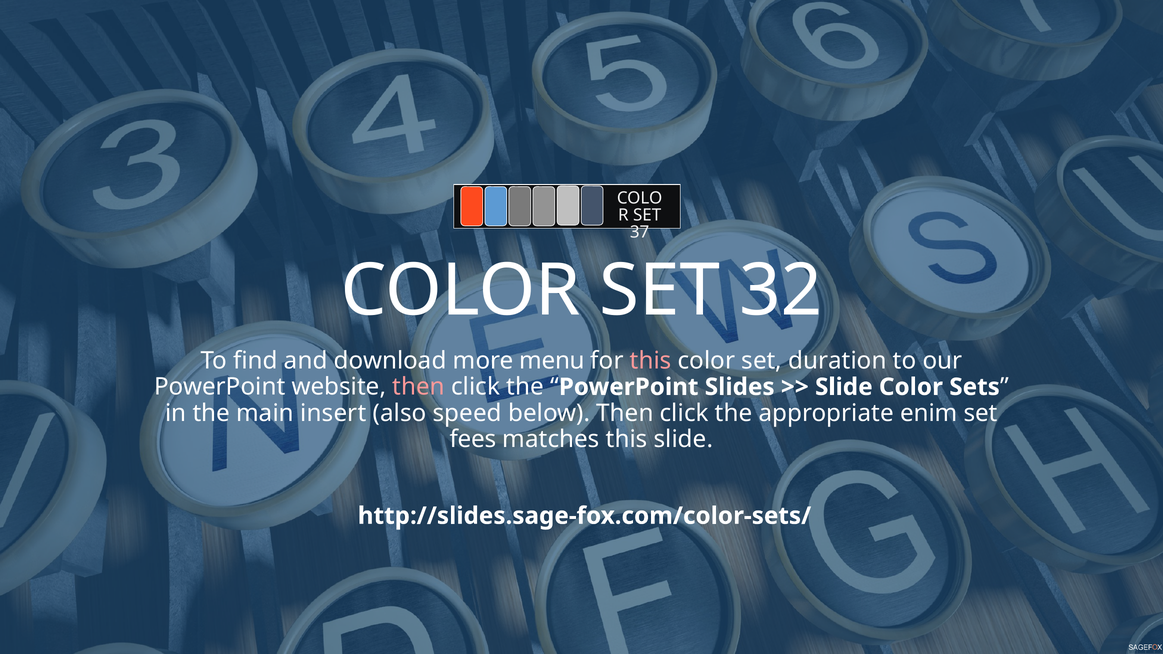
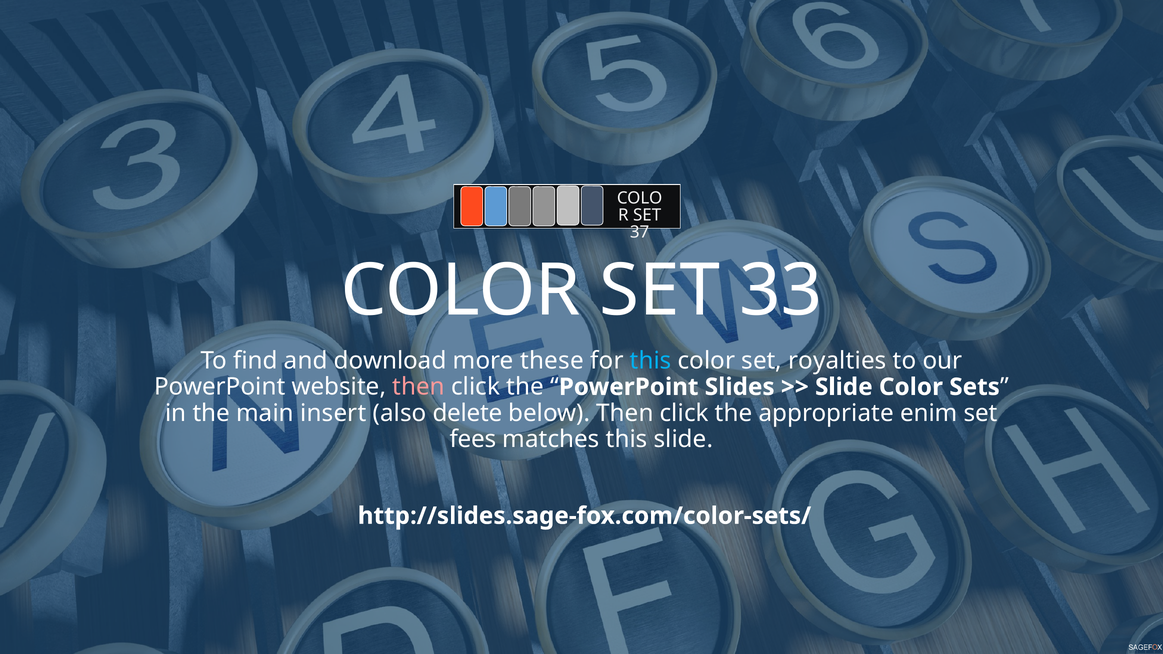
32: 32 -> 33 (781, 291)
menu: menu -> these (552, 361)
this colour: pink -> light blue (651, 361)
duration: duration -> royalties (837, 361)
speed: speed -> delete (467, 413)
